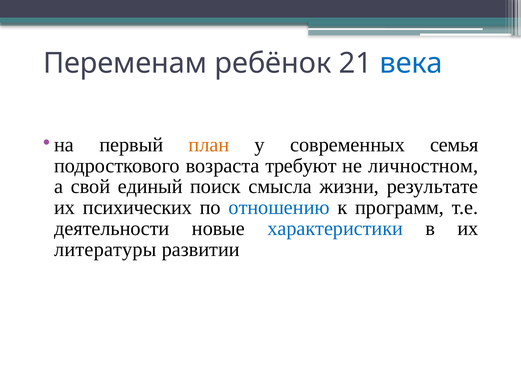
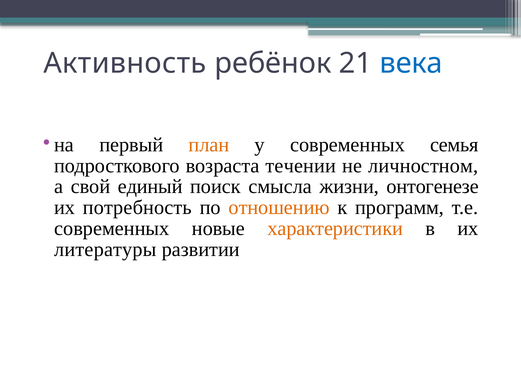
Переменам: Переменам -> Активность (125, 63)
требуют: требуют -> течении (301, 166)
результате: результате -> онтогенезе (433, 186)
психических: психических -> потребность (137, 207)
отношению colour: blue -> orange (279, 207)
деятельности: деятельности -> современных (112, 228)
характеристики colour: blue -> orange (335, 228)
